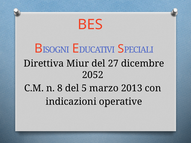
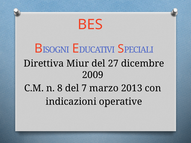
2052: 2052 -> 2009 (93, 75)
5: 5 -> 7 (84, 88)
